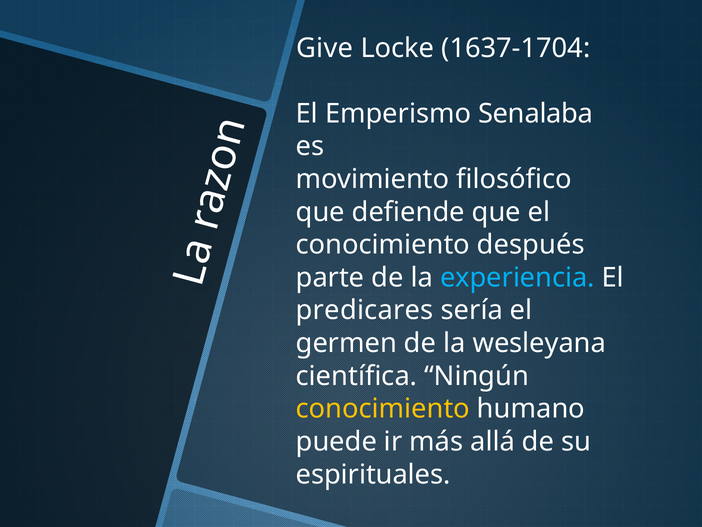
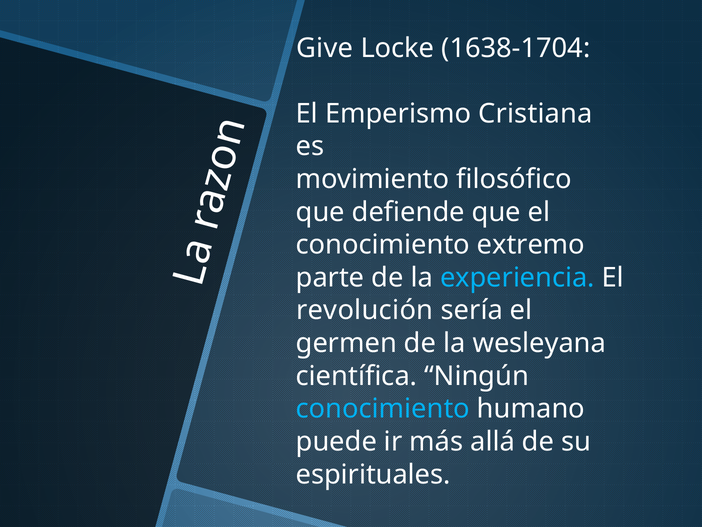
1637-1704: 1637-1704 -> 1638-1704 (516, 48)
Senalaba: Senalaba -> Cristiana (535, 114)
después: después -> extremo (531, 245)
predicares: predicares -> revolución (365, 310)
conocimiento colour: yellow -> light blue (383, 409)
